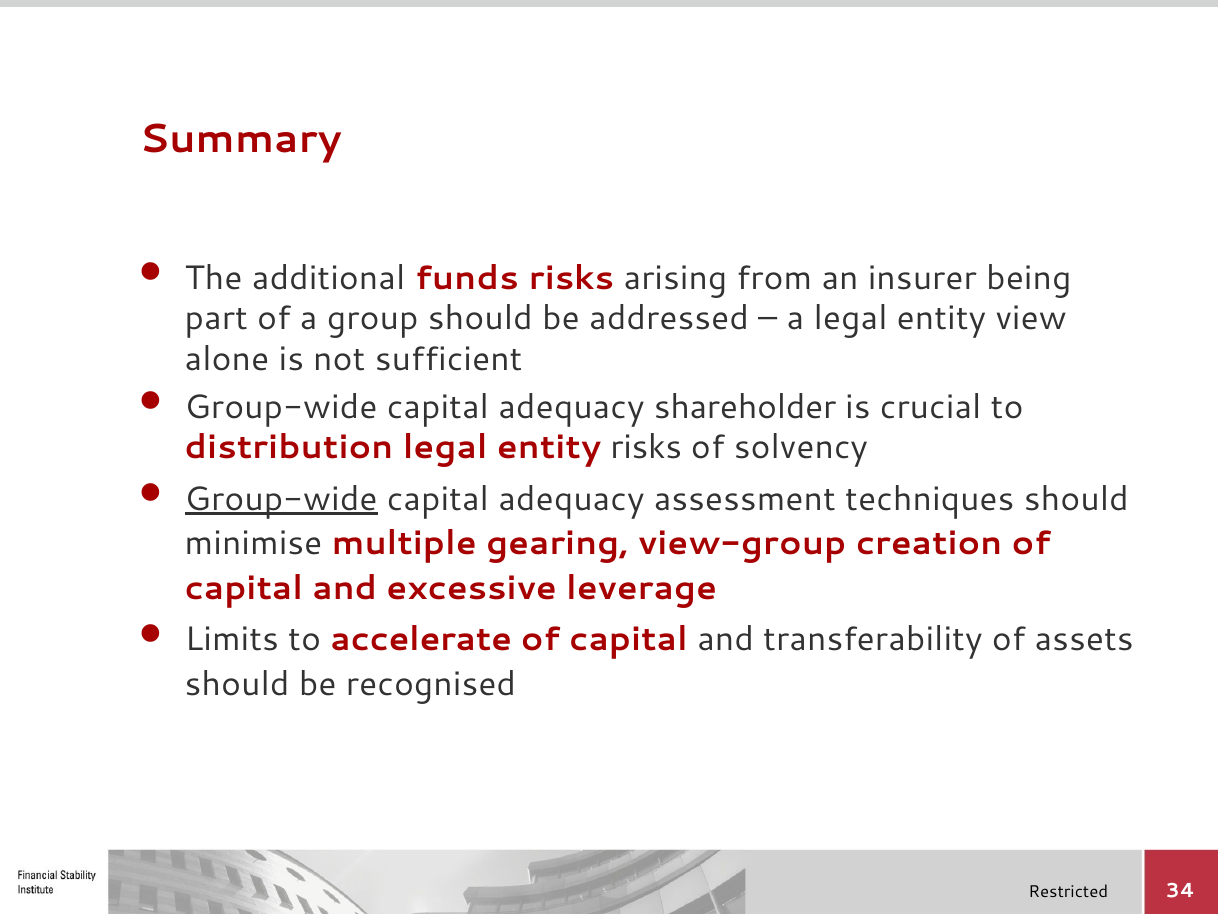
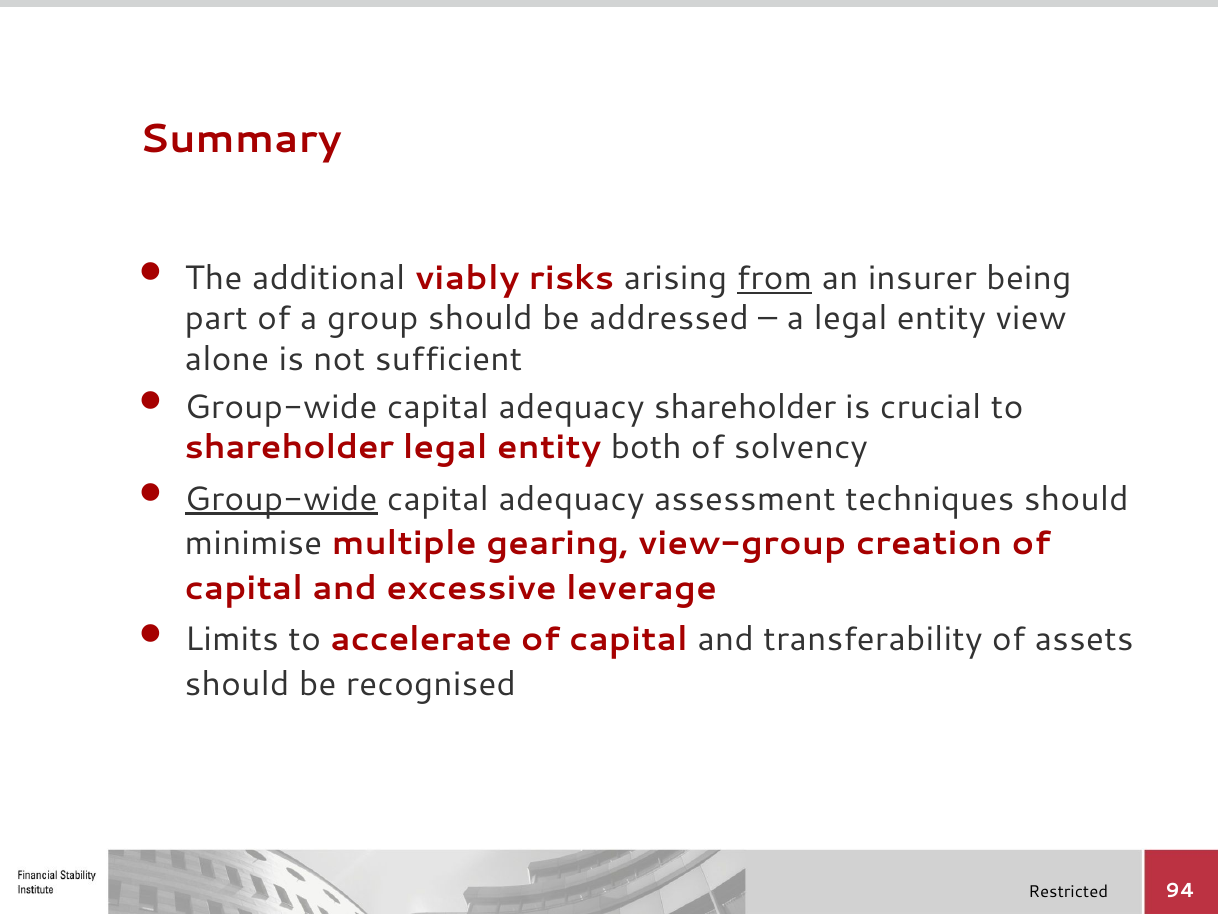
funds: funds -> viably (467, 278)
from underline: none -> present (774, 278)
distribution: distribution -> shareholder (289, 447)
entity risks: risks -> both (646, 447)
34: 34 -> 94 (1180, 890)
